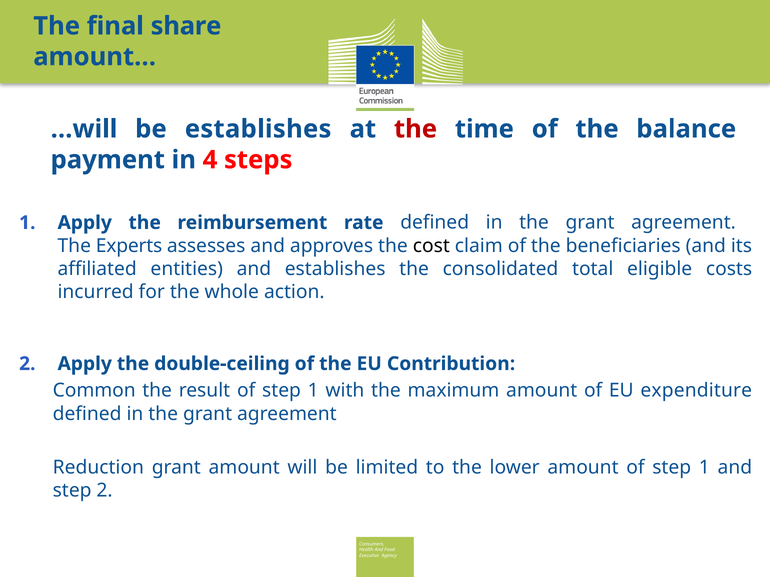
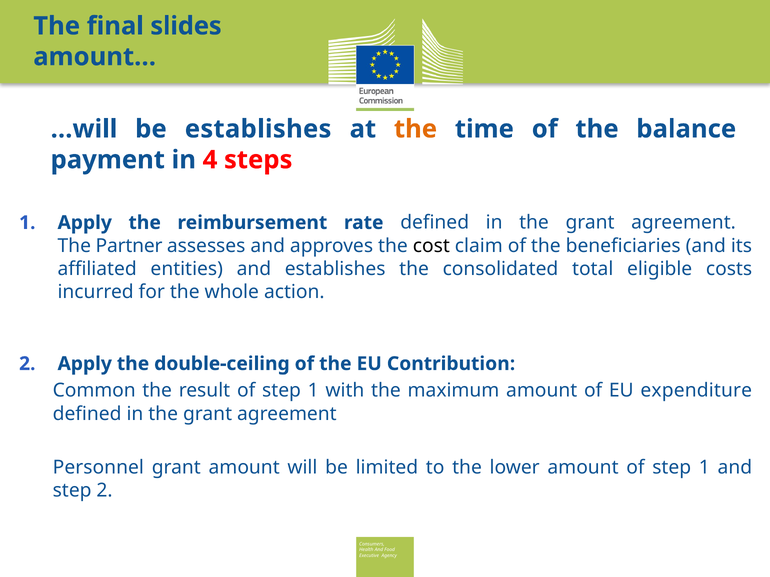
share: share -> slides (186, 26)
the colour: red -> orange (416, 129)
Experts: Experts -> Partner (129, 246)
Reduction: Reduction -> Personnel (98, 468)
